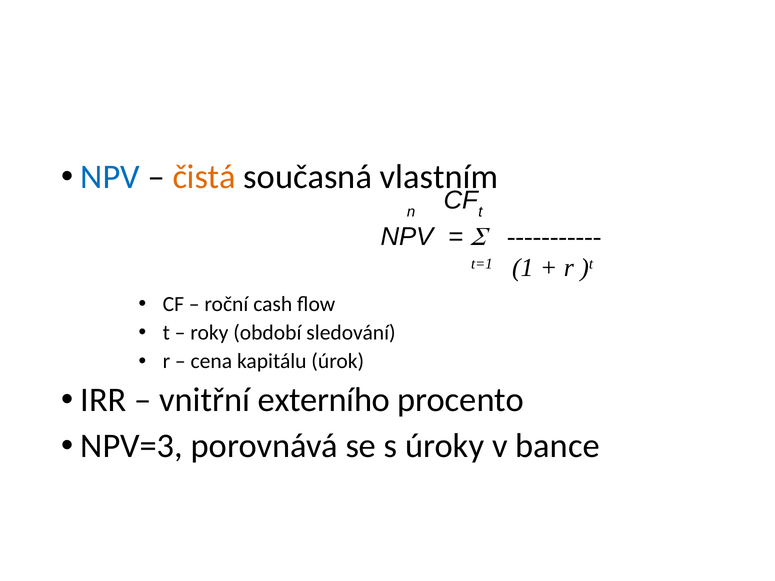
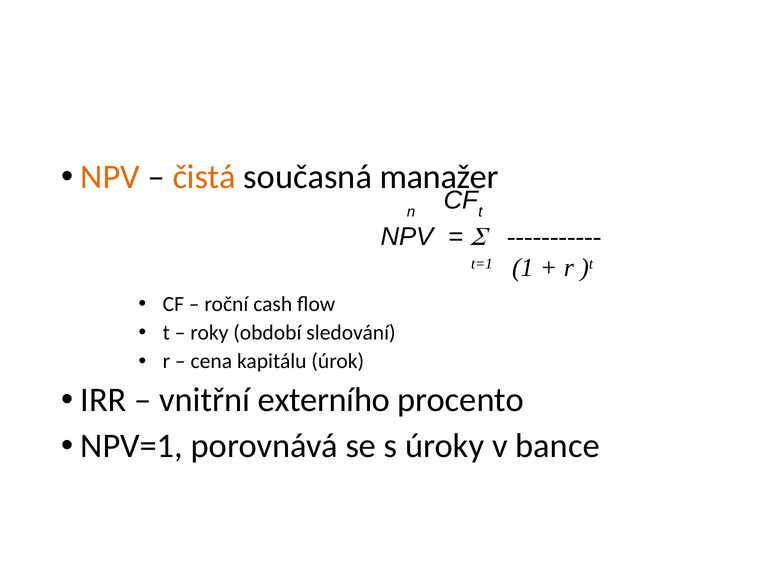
NPV colour: blue -> orange (110, 177)
vlastním: vlastním -> manažer (439, 177)
NPV=3: NPV=3 -> NPV=1 (132, 446)
